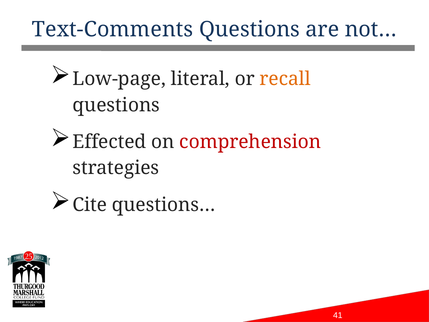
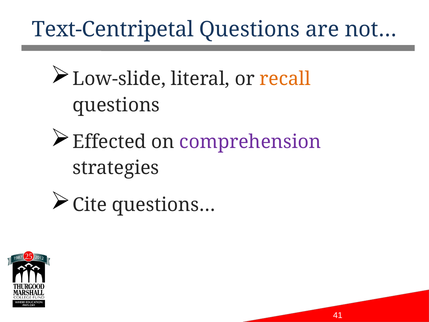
Text-Comments: Text-Comments -> Text-Centripetal (113, 29)
Low-page: Low-page -> Low-slide (119, 79)
comprehension colour: red -> purple (250, 142)
